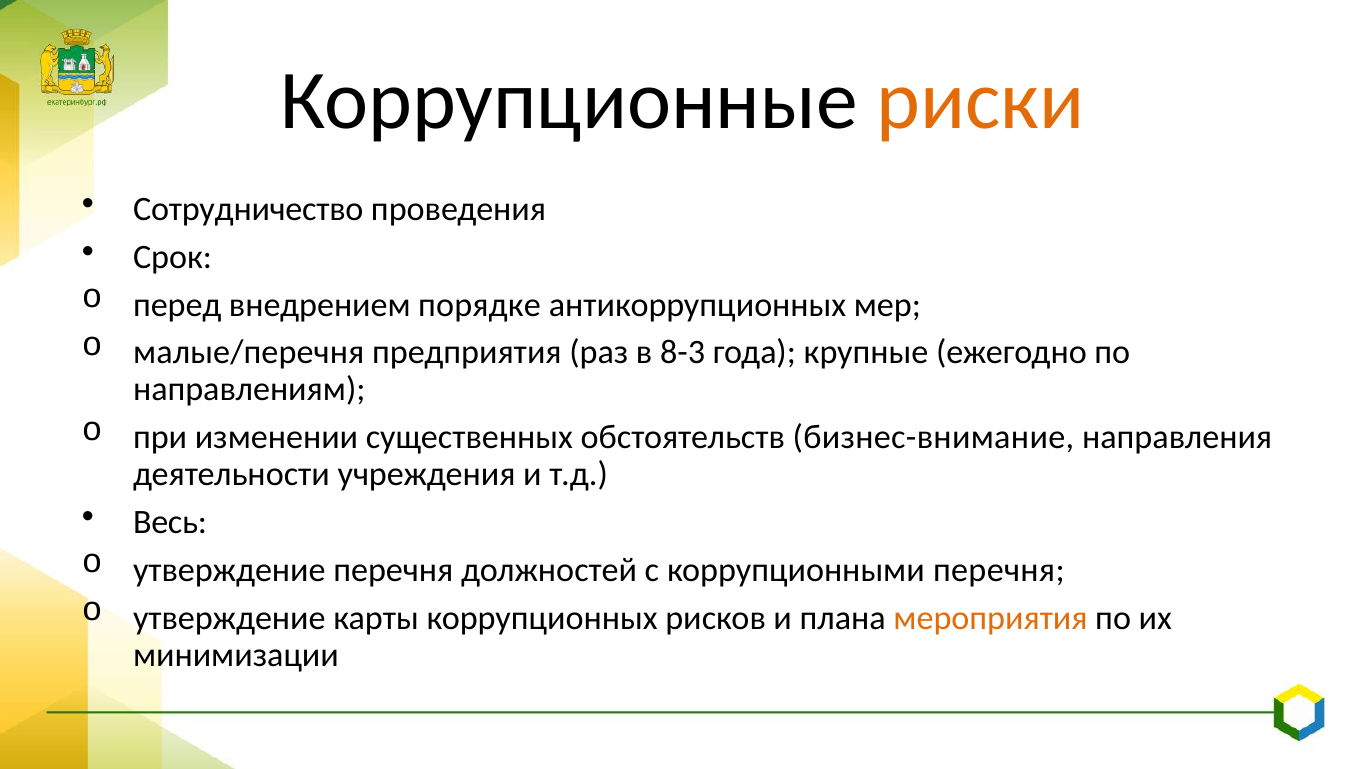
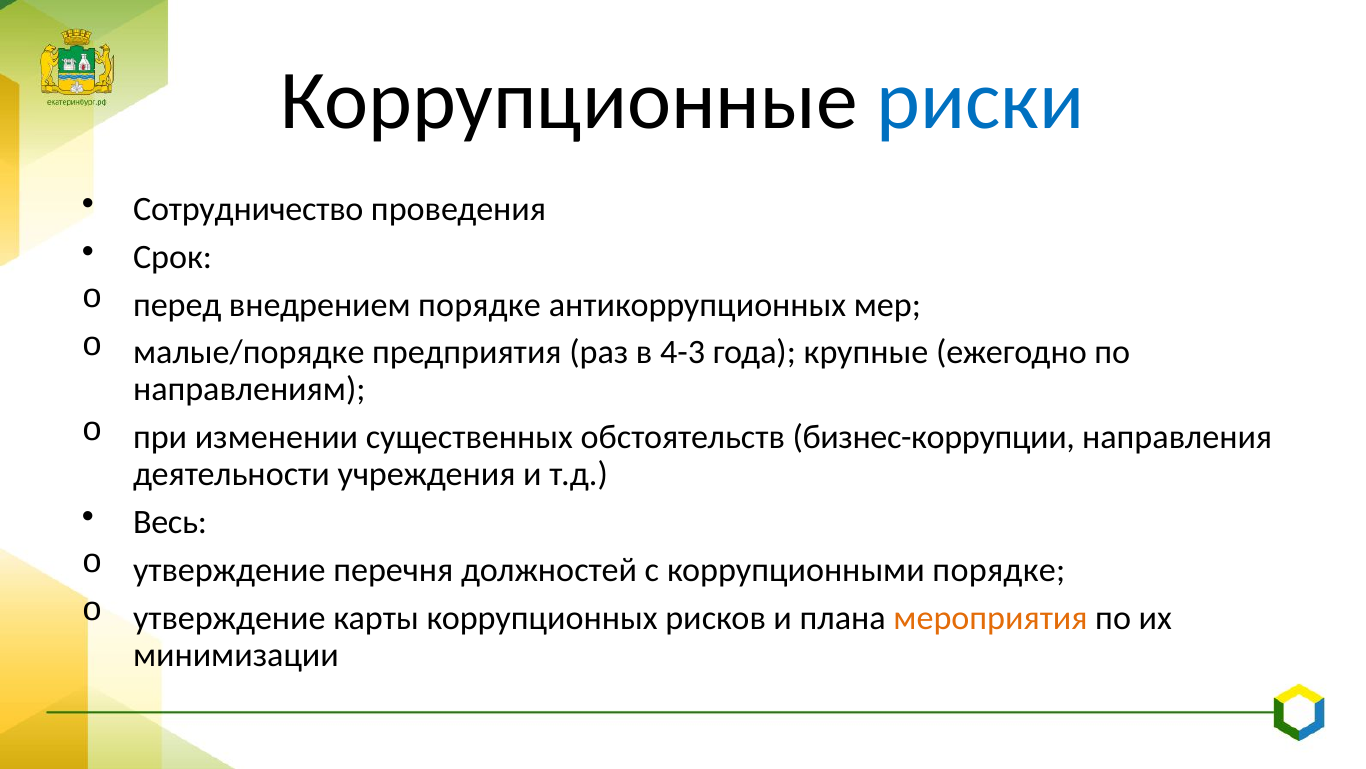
риски colour: orange -> blue (980, 101)
малые/перечня: малые/перечня -> малые/порядке (249, 352)
8-3: 8-3 -> 4-3 (683, 352)
бизнес-внимание: бизнес-внимание -> бизнес-коррупции (934, 437)
коррупционными перечня: перечня -> порядке (999, 570)
